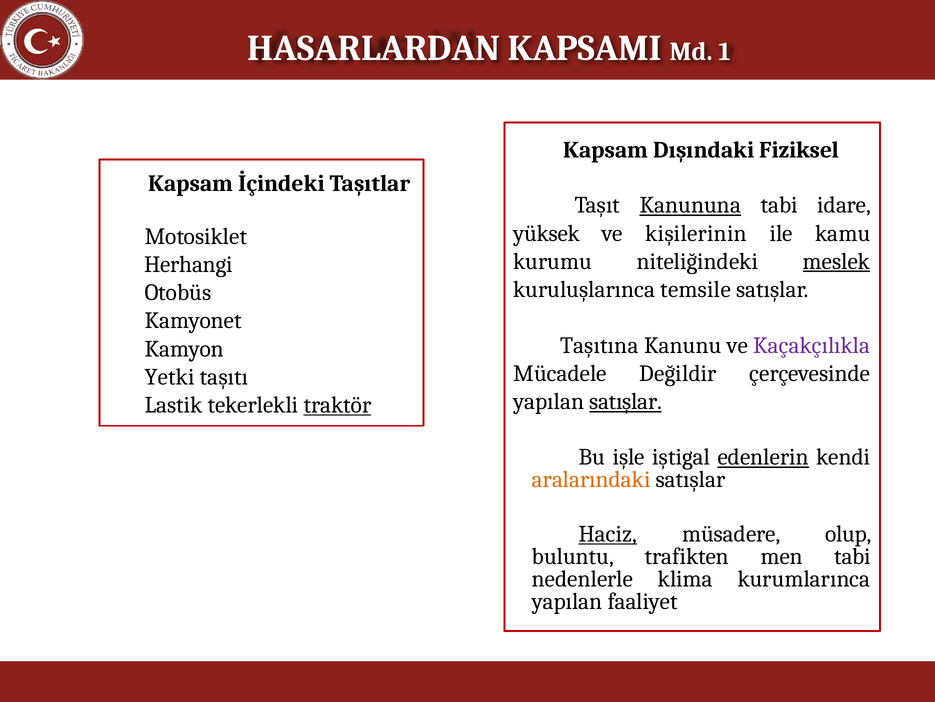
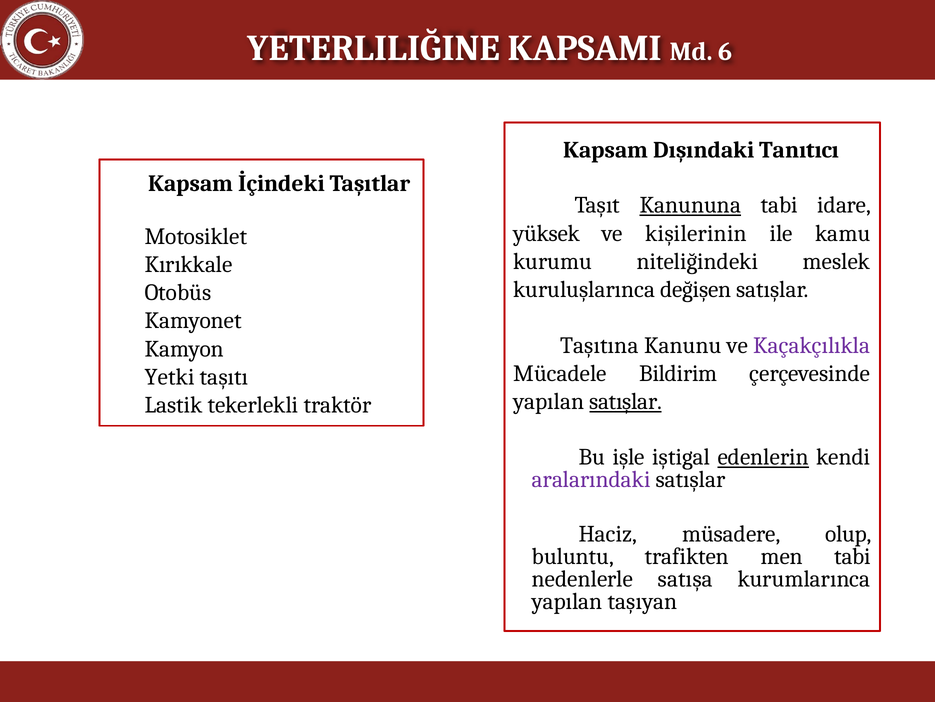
HASARLARDAN: HASARLARDAN -> YETERLILIĞINE (374, 48)
Md 1: 1 -> 6 (725, 52)
Fiziksel: Fiziksel -> Tanıtıcı (799, 150)
meslek underline: present -> none (837, 261)
Herhangi: Herhangi -> Kırıkkale (188, 264)
temsile: temsile -> değişen (696, 289)
Değildir: Değildir -> Bildirim (678, 373)
traktör underline: present -> none (337, 405)
aralarındaki colour: orange -> purple (591, 479)
Haciz underline: present -> none (608, 533)
klima: klima -> satışa (685, 578)
faaliyet: faaliyet -> taşıyan (643, 601)
